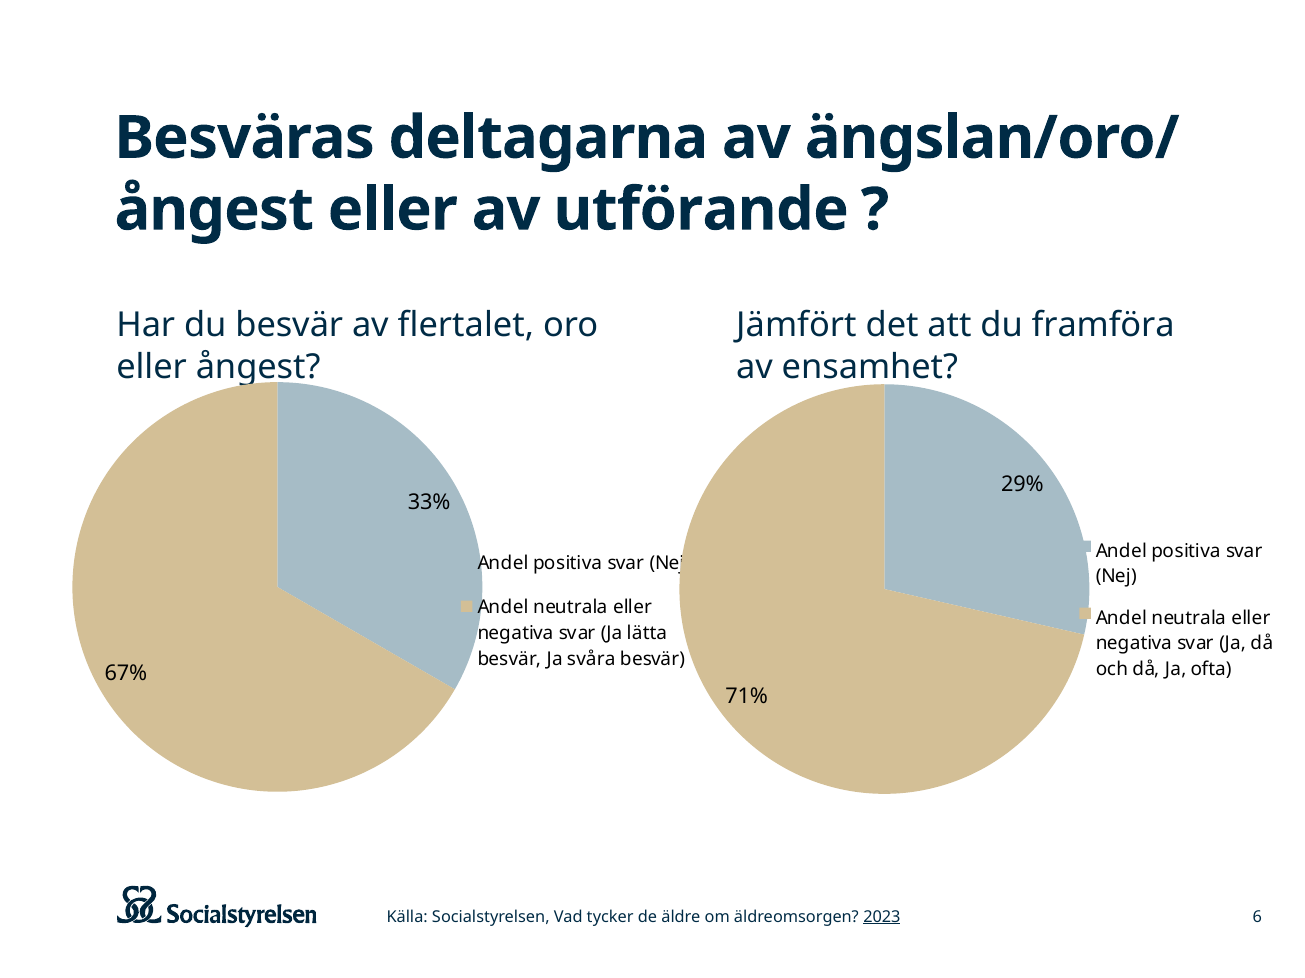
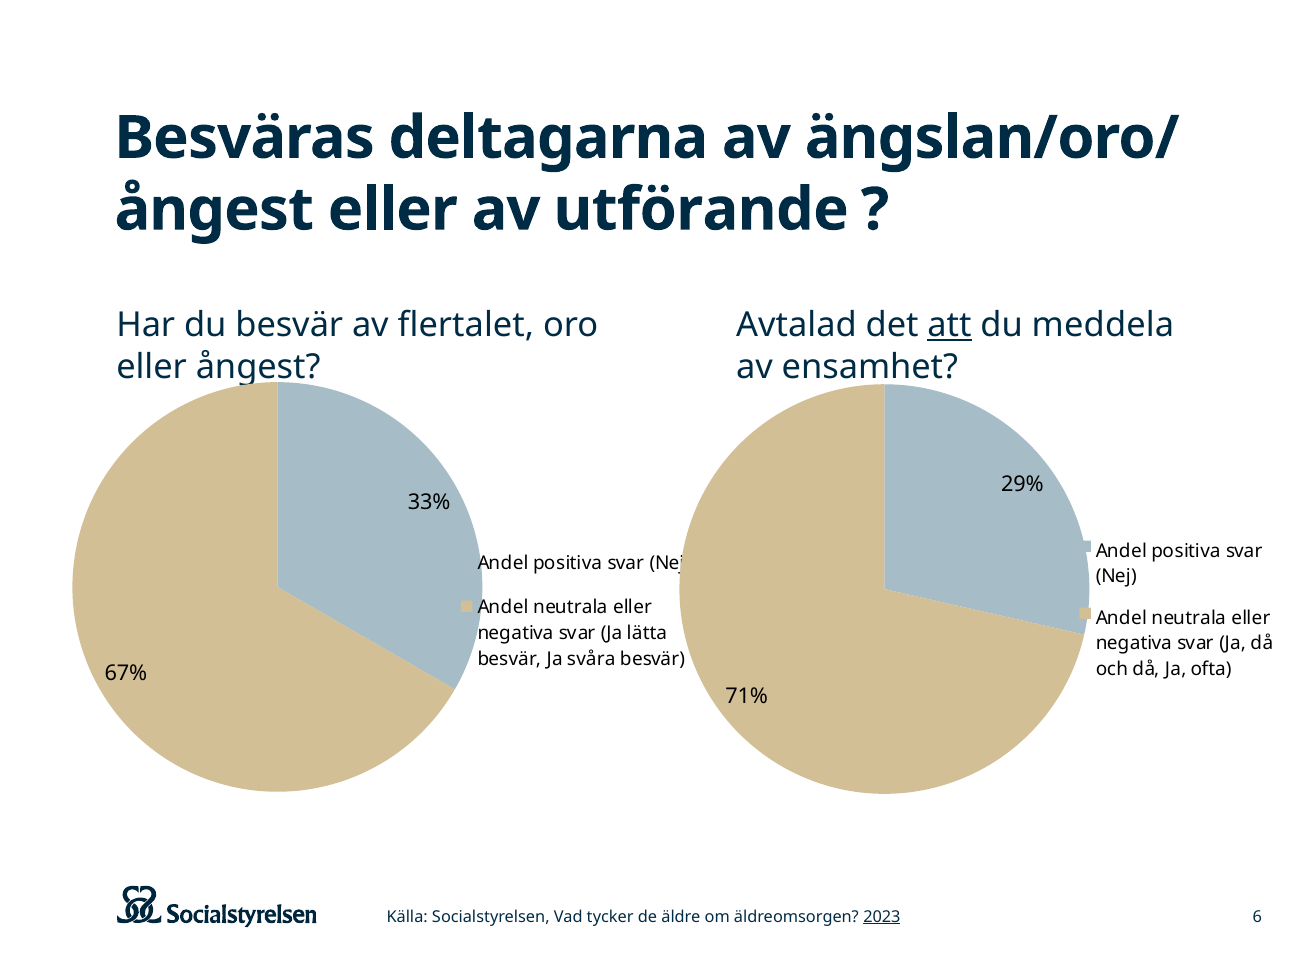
Jämfört: Jämfört -> Avtalad (796, 326)
att underline: none -> present (950, 326)
framföra: framföra -> meddela (1103, 326)
